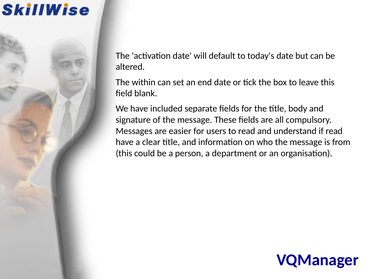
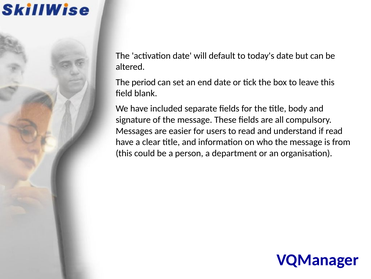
within: within -> period (144, 82)
